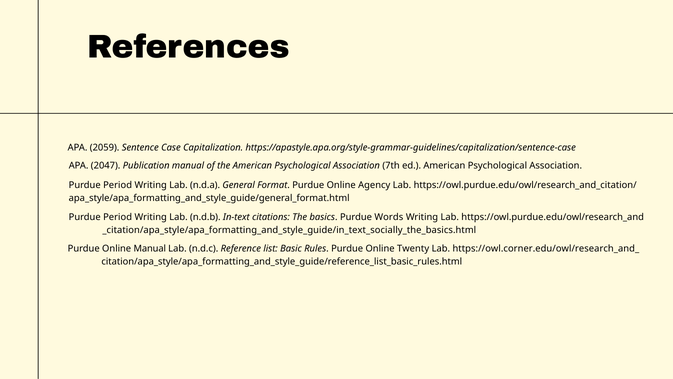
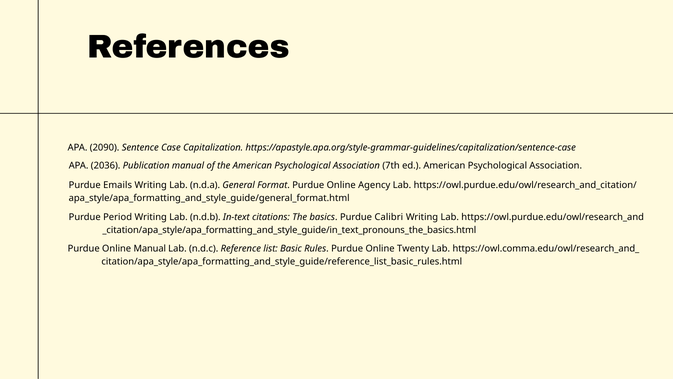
2059: 2059 -> 2090 (105, 147)
2047: 2047 -> 2036 (106, 165)
Period: Period -> Emails (118, 185)
Words: Words -> Calibri (389, 217)
_citation/apa_style/apa_formatting_and_style_guide/in_text_socially_the_basics.html: _citation/apa_style/apa_formatting_and_style_guide/in_text_socially_the_basics.html -> _citation/apa_style/apa_formatting_and_style_guide/in_text_pronouns_the_basics.html (289, 230)
https://owl.corner.edu/owl/research_and_: https://owl.corner.edu/owl/research_and_ -> https://owl.comma.edu/owl/research_and_ (546, 248)
